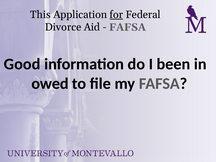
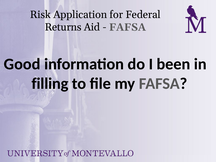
This: This -> Risk (40, 15)
for underline: present -> none (116, 15)
Divorce: Divorce -> Returns (63, 27)
owed: owed -> filling (50, 84)
